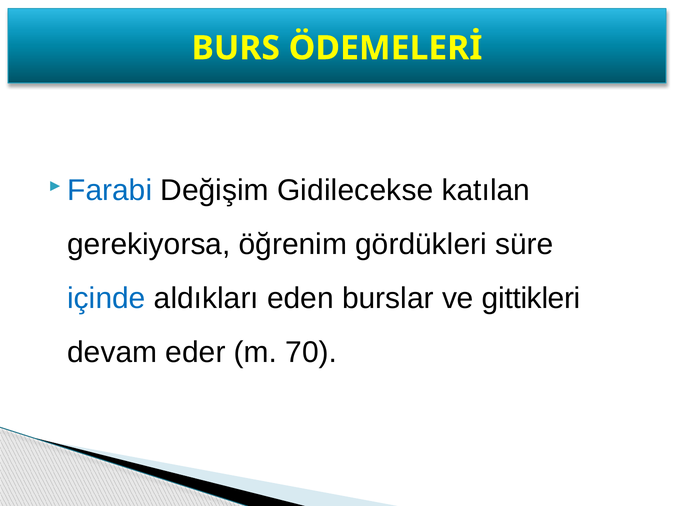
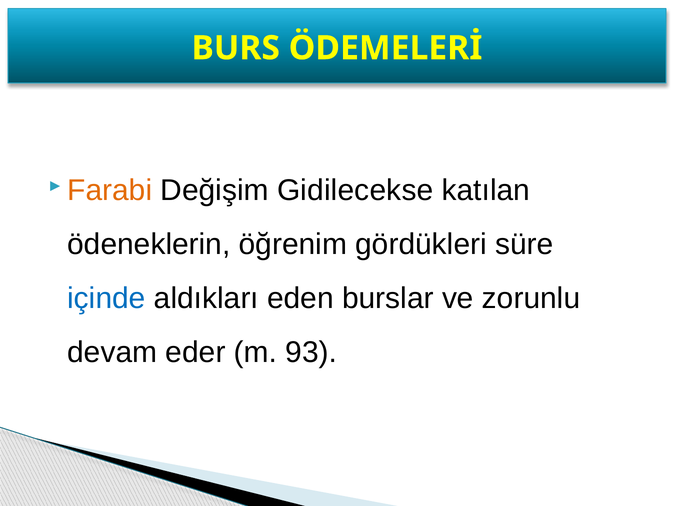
Farabi colour: blue -> orange (110, 190)
gerekiyorsa: gerekiyorsa -> ödeneklerin (149, 244)
gittikleri: gittikleri -> zorunlu (531, 298)
70: 70 -> 93 (311, 352)
